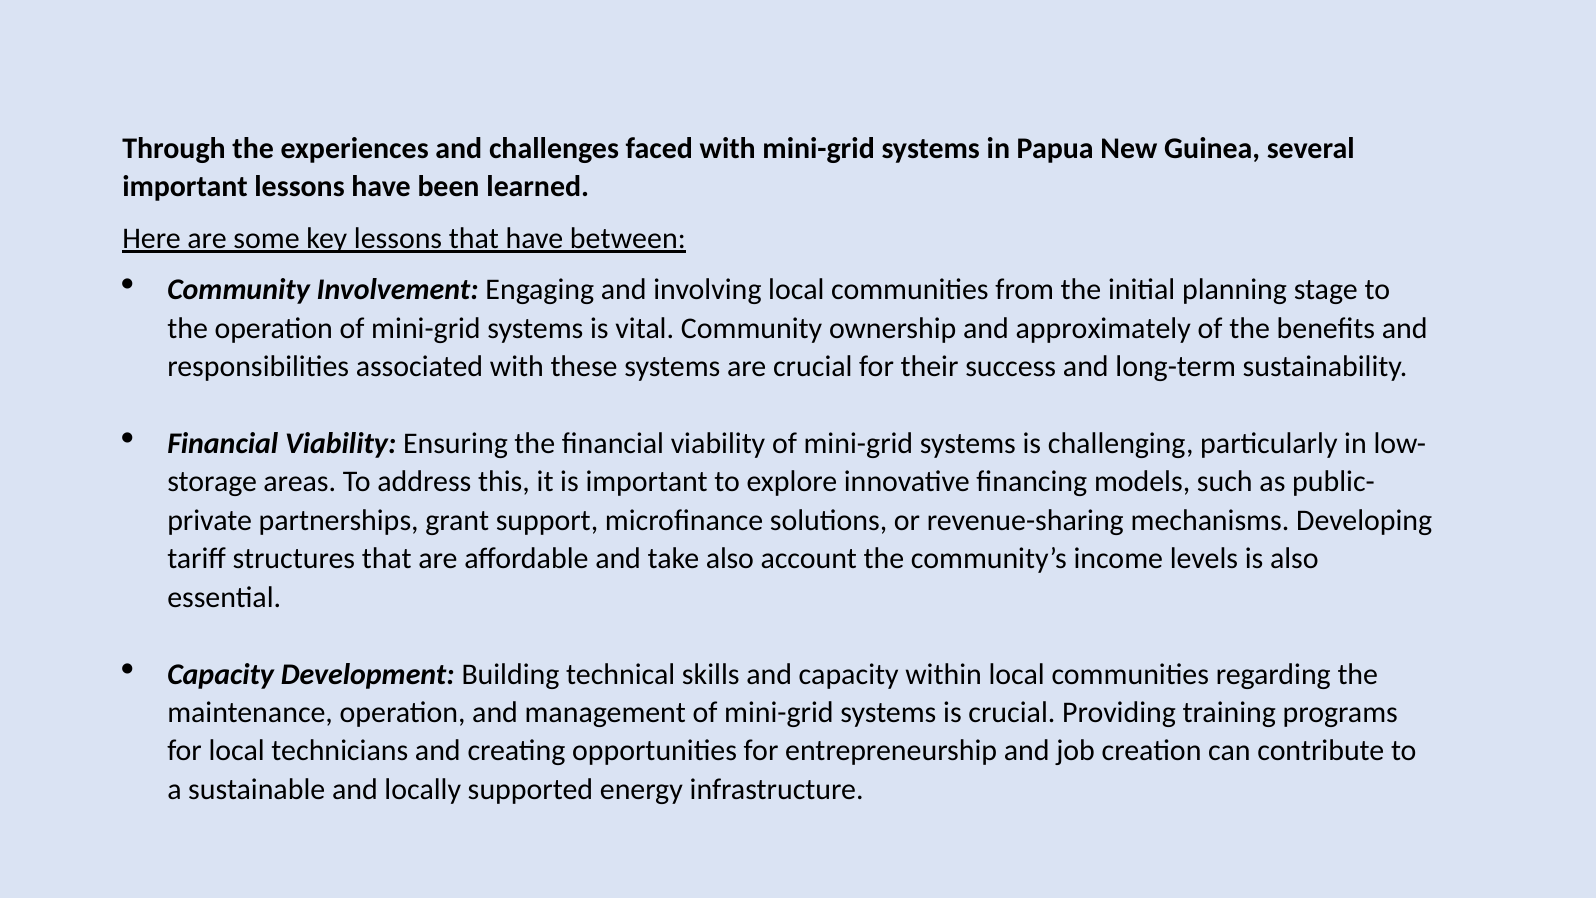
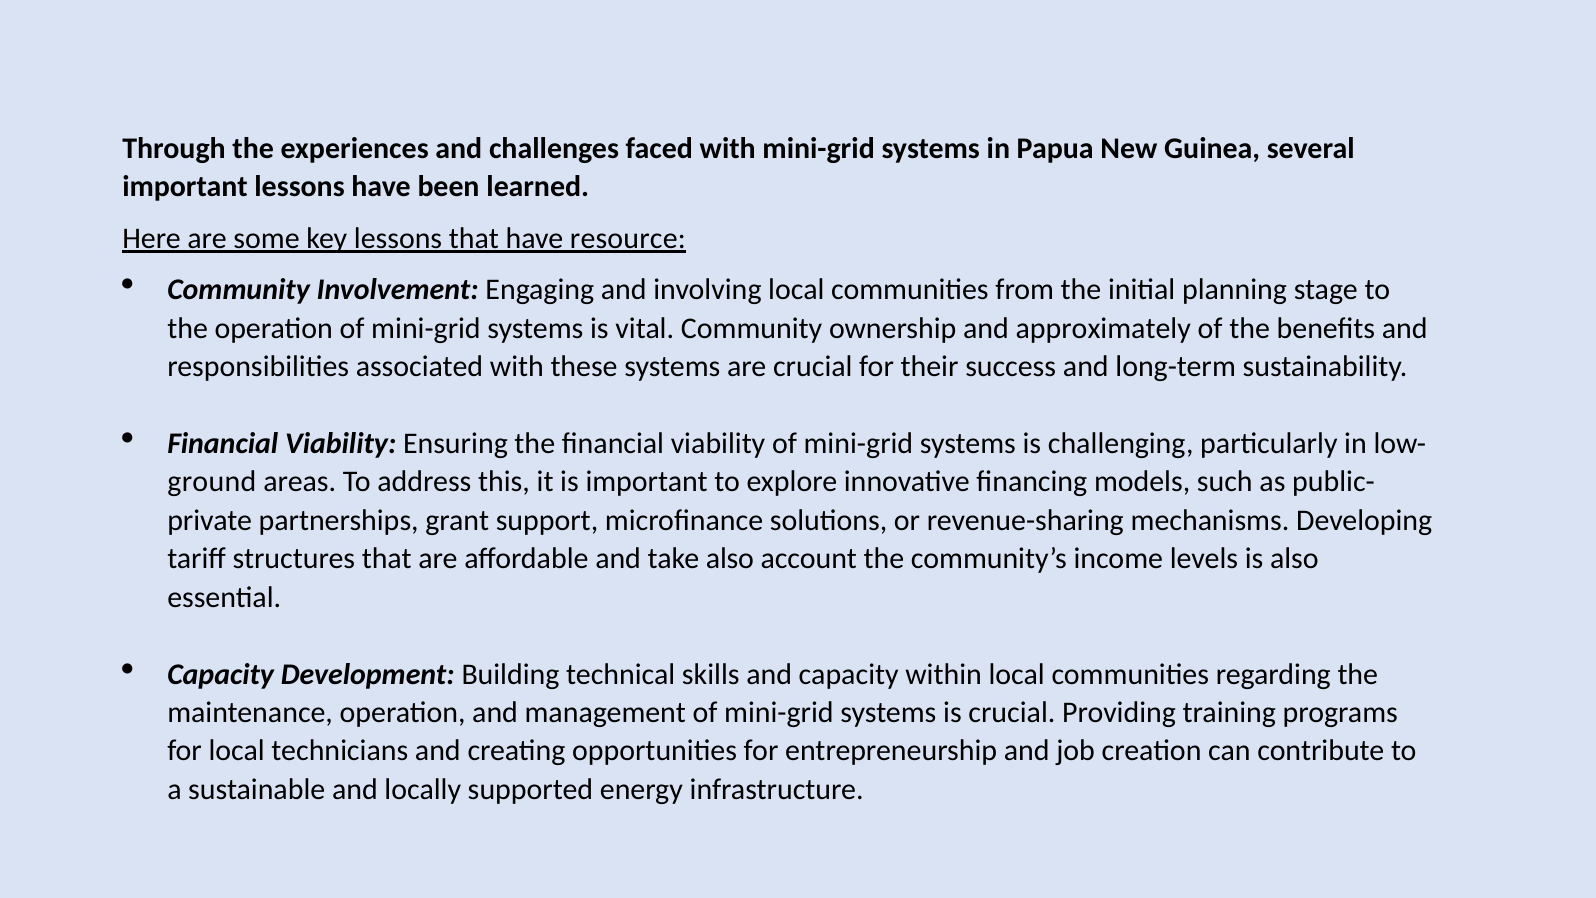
between: between -> resource (628, 238)
storage: storage -> ground (212, 482)
